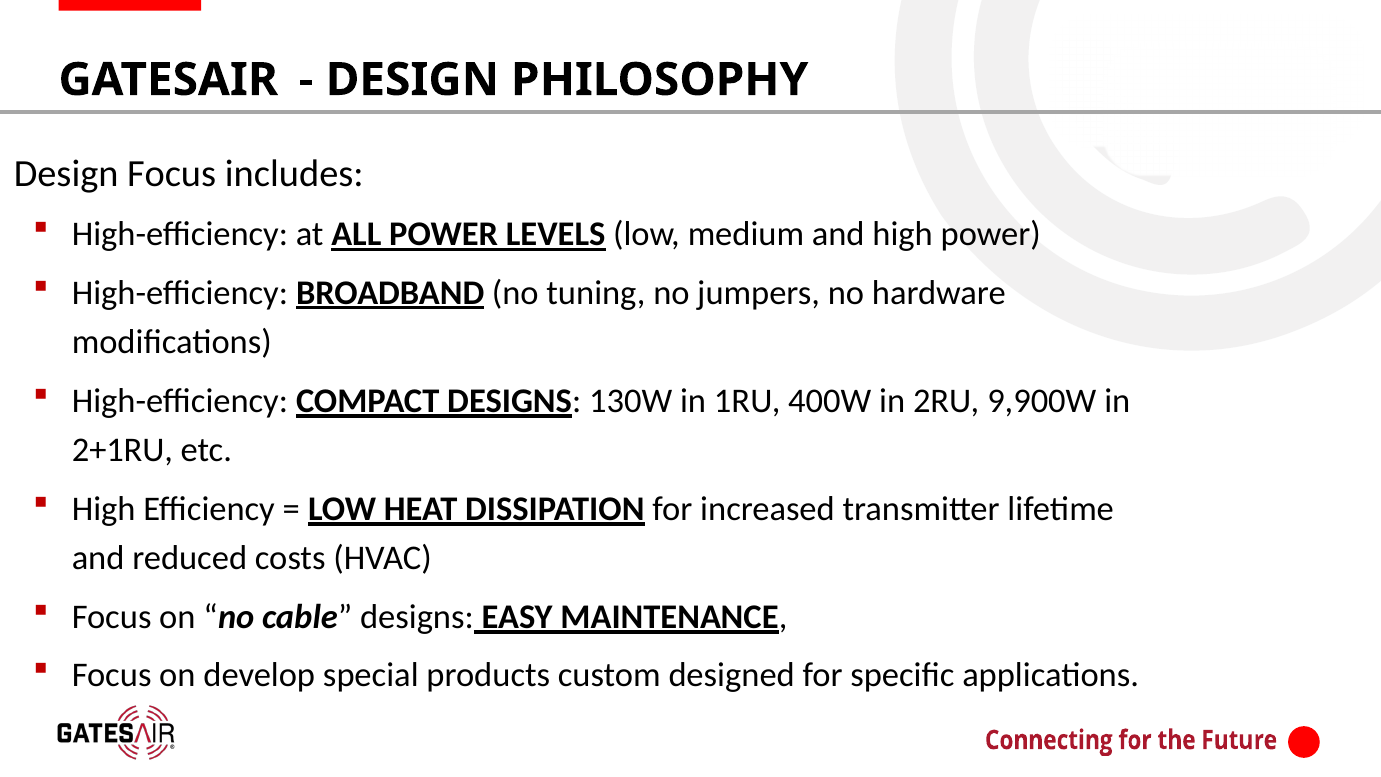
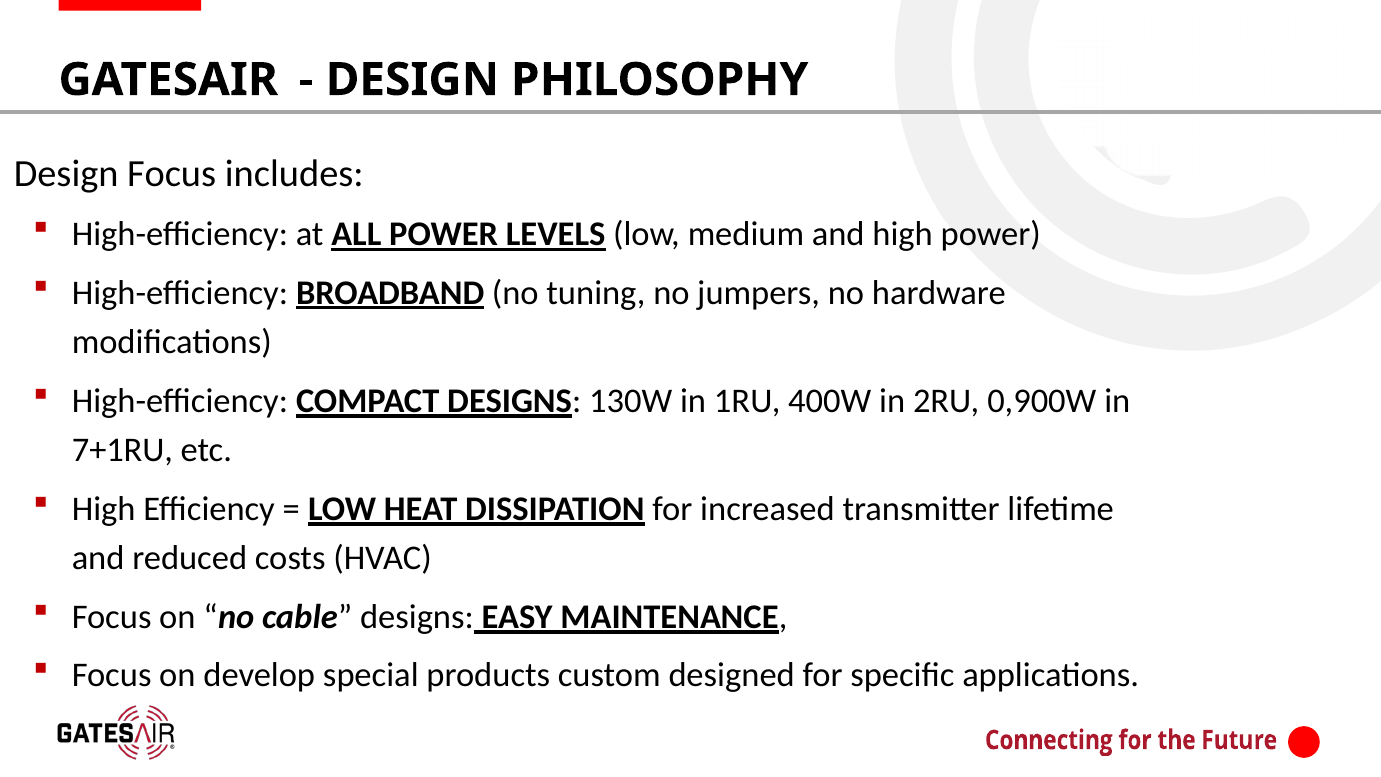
9,900W: 9,900W -> 0,900W (1042, 401)
2+1RU: 2+1RU -> 7+1RU (122, 450)
